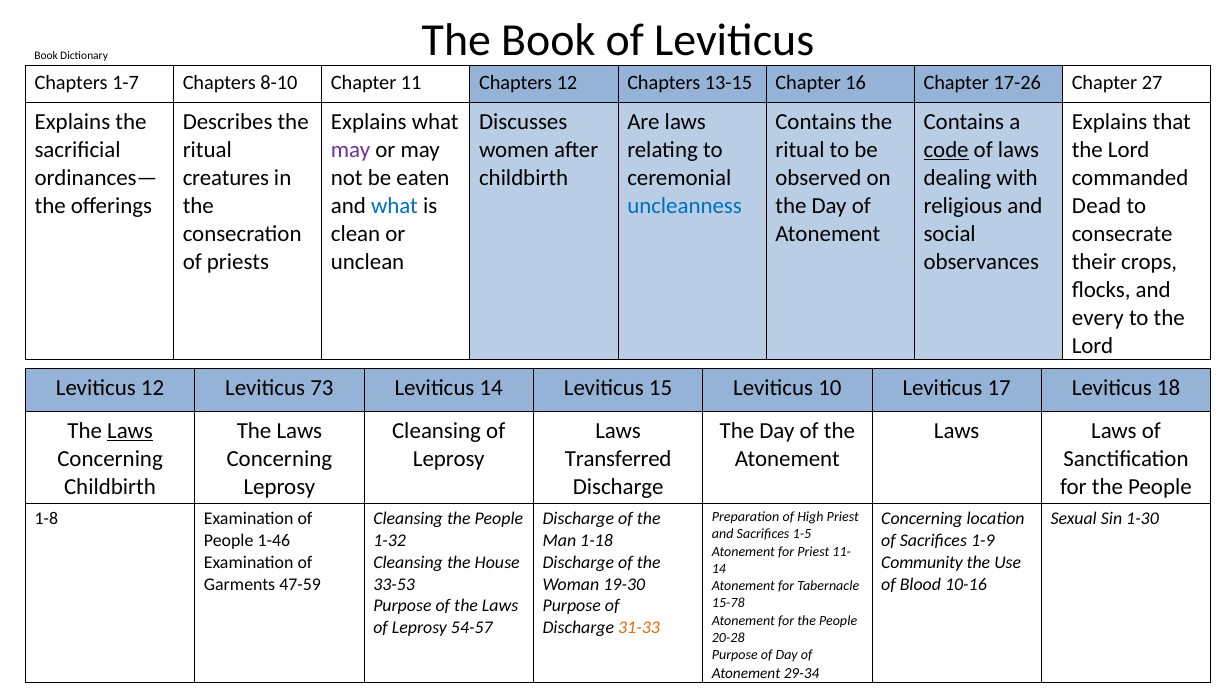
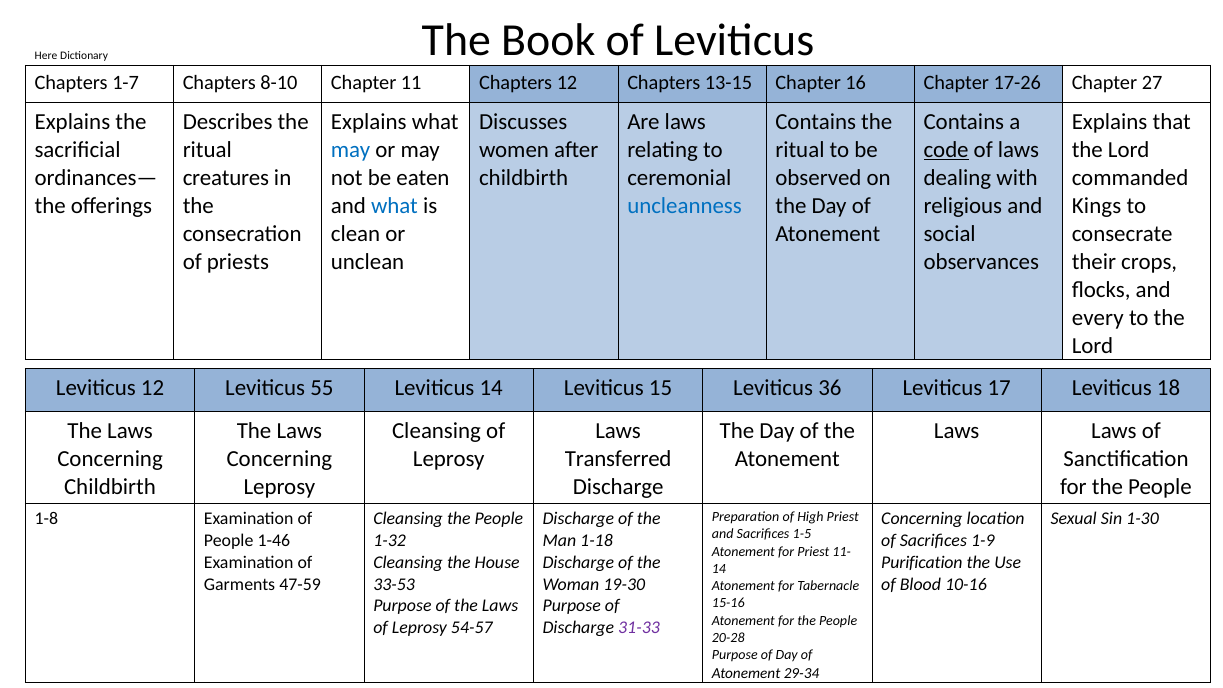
Book: Book -> Here (46, 56)
may colour: purple -> blue (351, 150)
Dead: Dead -> Kings (1097, 206)
73: 73 -> 55 (322, 388)
10: 10 -> 36 (830, 388)
Laws underline: present -> none (130, 430)
Community: Community -> Purification (922, 562)
15-78: 15-78 -> 15-16 (728, 603)
31-33 colour: orange -> purple (639, 628)
